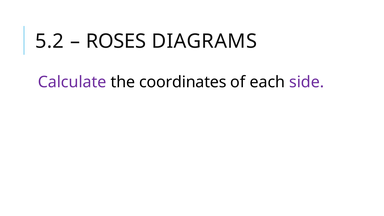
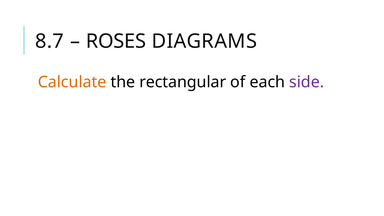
5.2: 5.2 -> 8.7 (50, 41)
Calculate colour: purple -> orange (72, 82)
coordinates: coordinates -> rectangular (183, 82)
